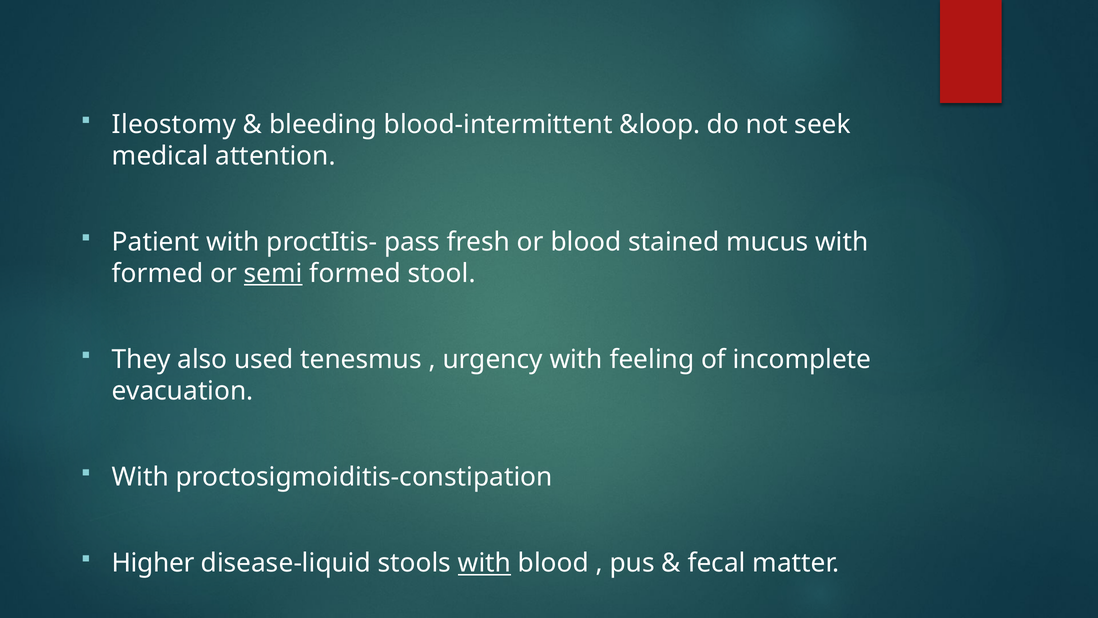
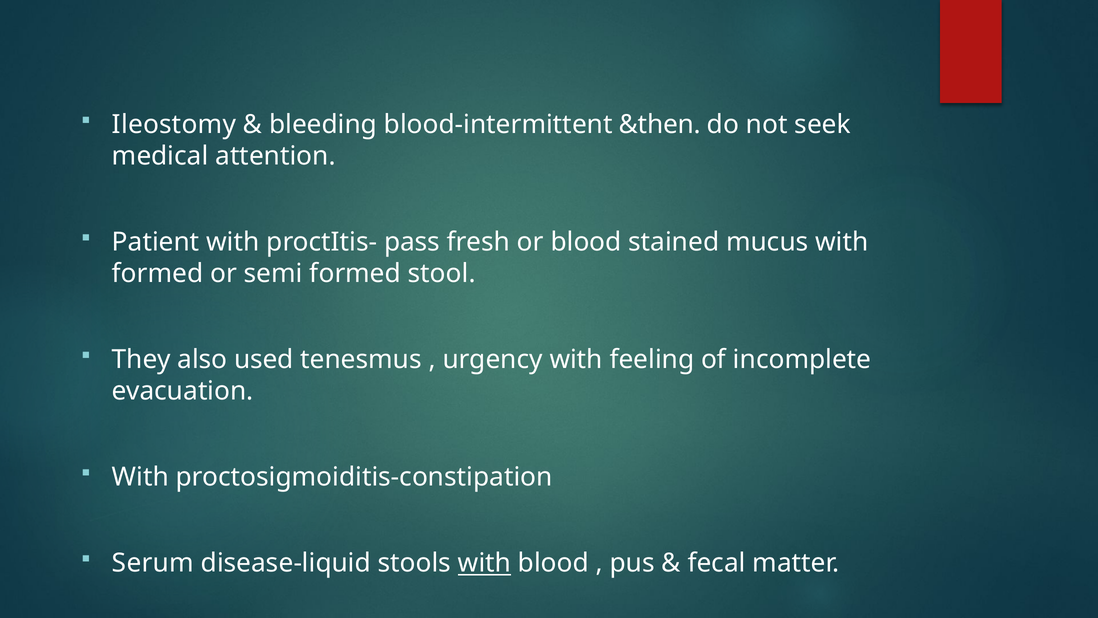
&loop: &loop -> &then (660, 124)
semi underline: present -> none (273, 273)
Higher: Higher -> Serum (153, 563)
